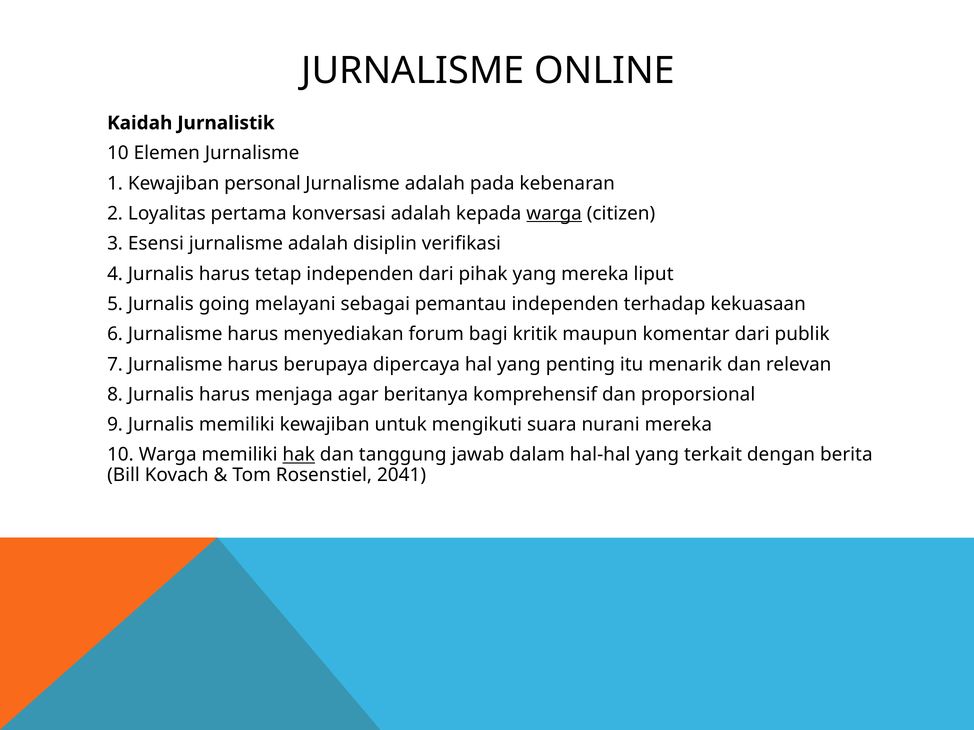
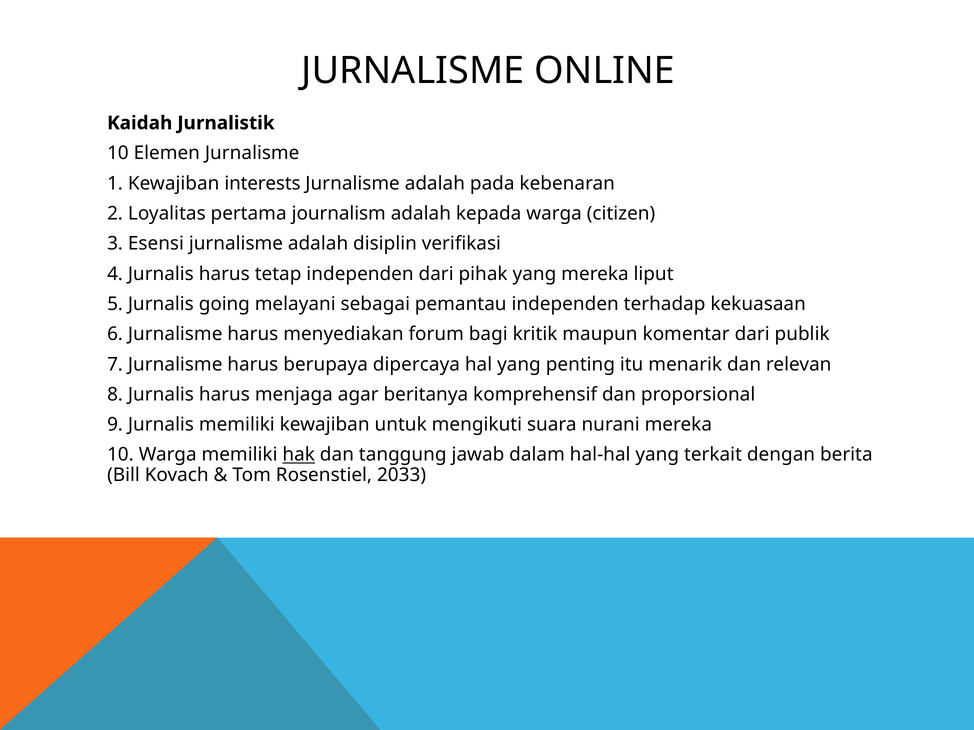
personal: personal -> interests (263, 183)
konversasi: konversasi -> journalism (339, 214)
warga underline: present -> none (554, 214)
2041: 2041 -> 2033 (402, 476)
